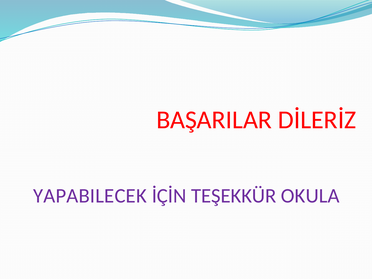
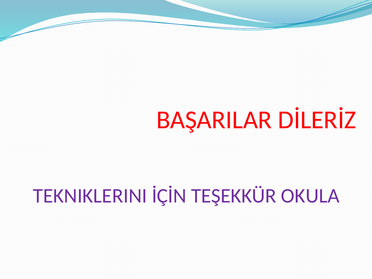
YAPABILECEK: YAPABILECEK -> TEKNIKLERINI (90, 196)
